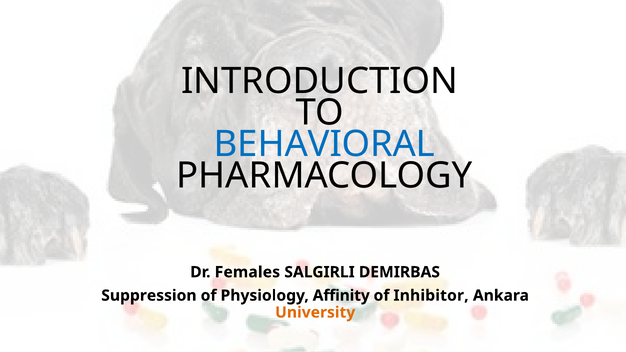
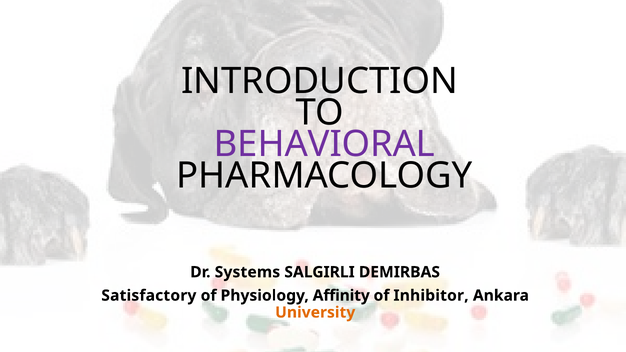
BEHAVIORAL colour: blue -> purple (324, 144)
Females: Females -> Systems (247, 272)
Suppression: Suppression -> Satisfactory (149, 296)
